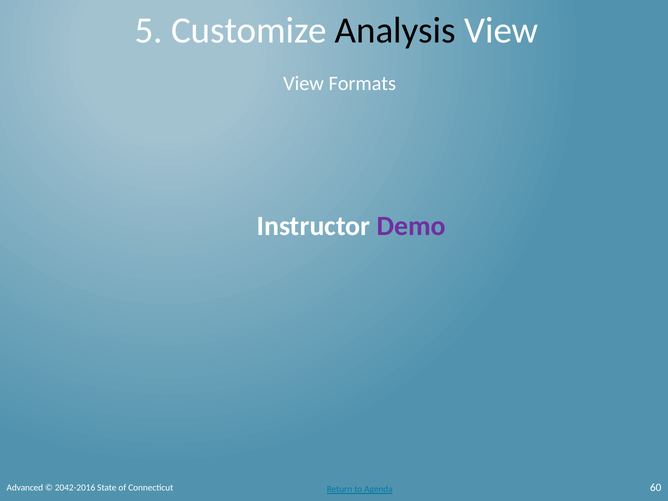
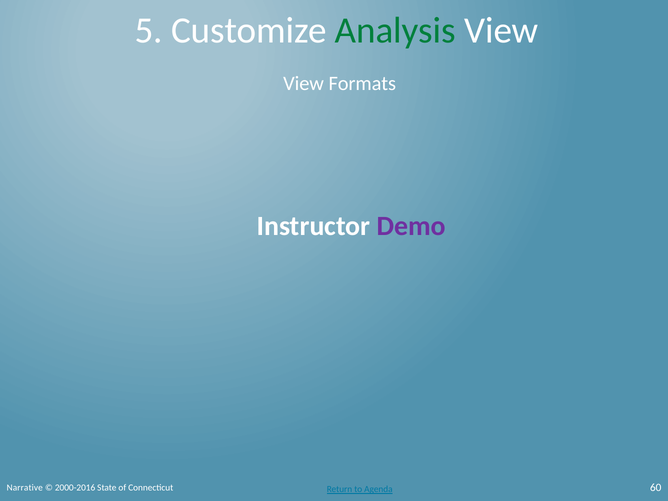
Analysis colour: black -> green (395, 30)
Advanced: Advanced -> Narrative (25, 488)
2042-2016: 2042-2016 -> 2000-2016 (75, 488)
